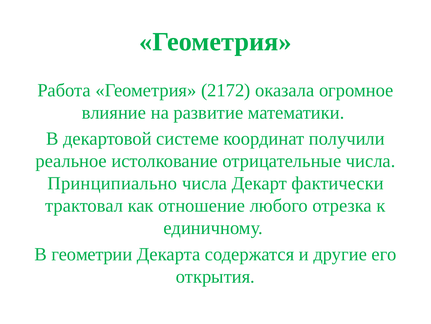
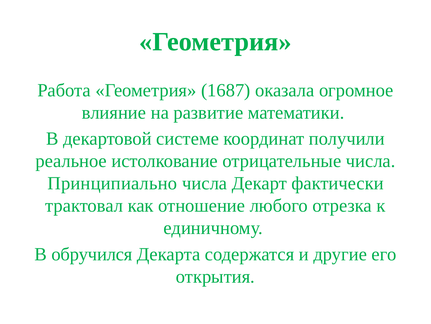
2172: 2172 -> 1687 (226, 90)
геометрии: геометрии -> обручился (92, 254)
